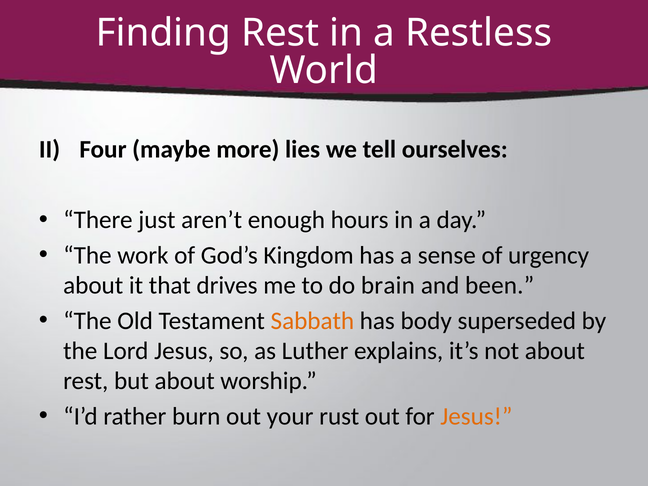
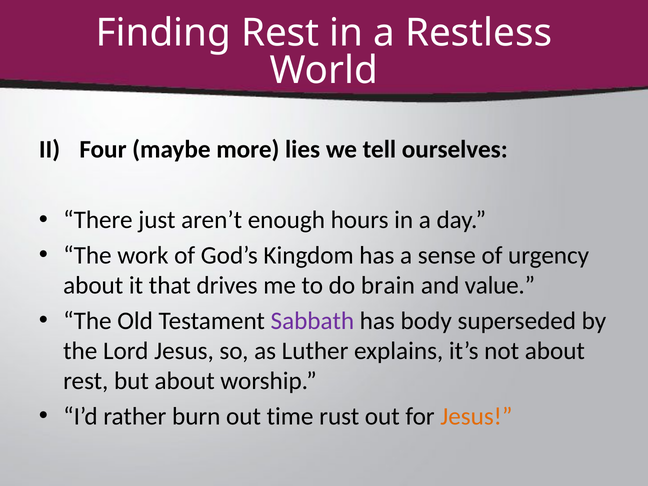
been: been -> value (500, 286)
Sabbath colour: orange -> purple (312, 321)
your: your -> time (290, 416)
